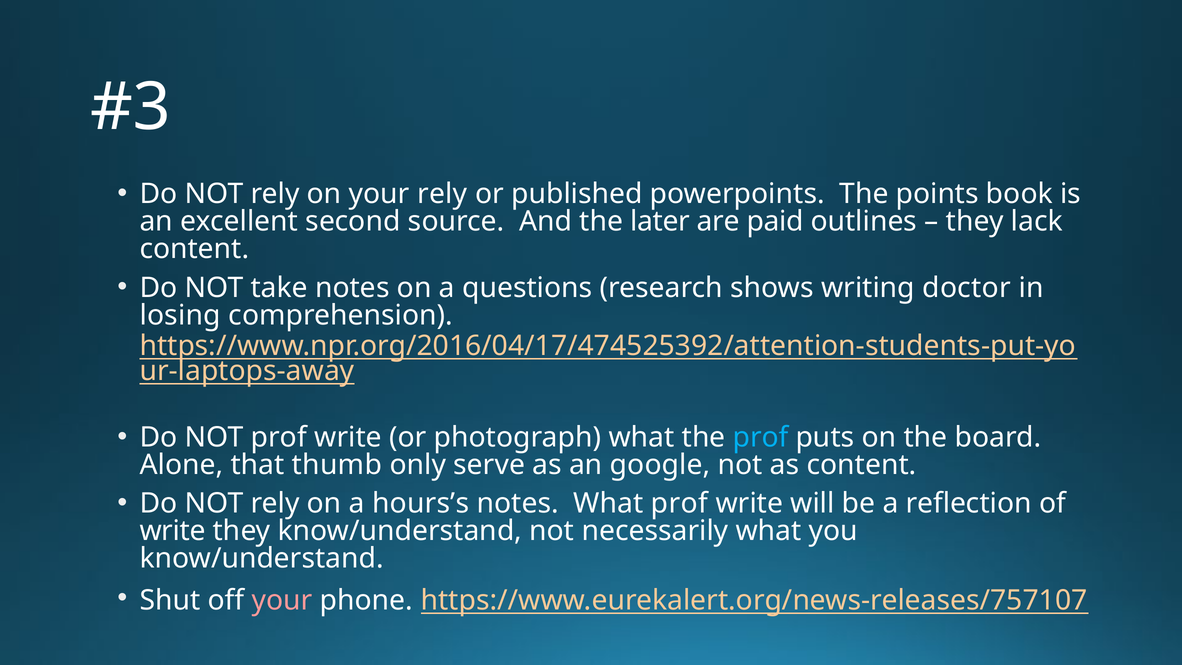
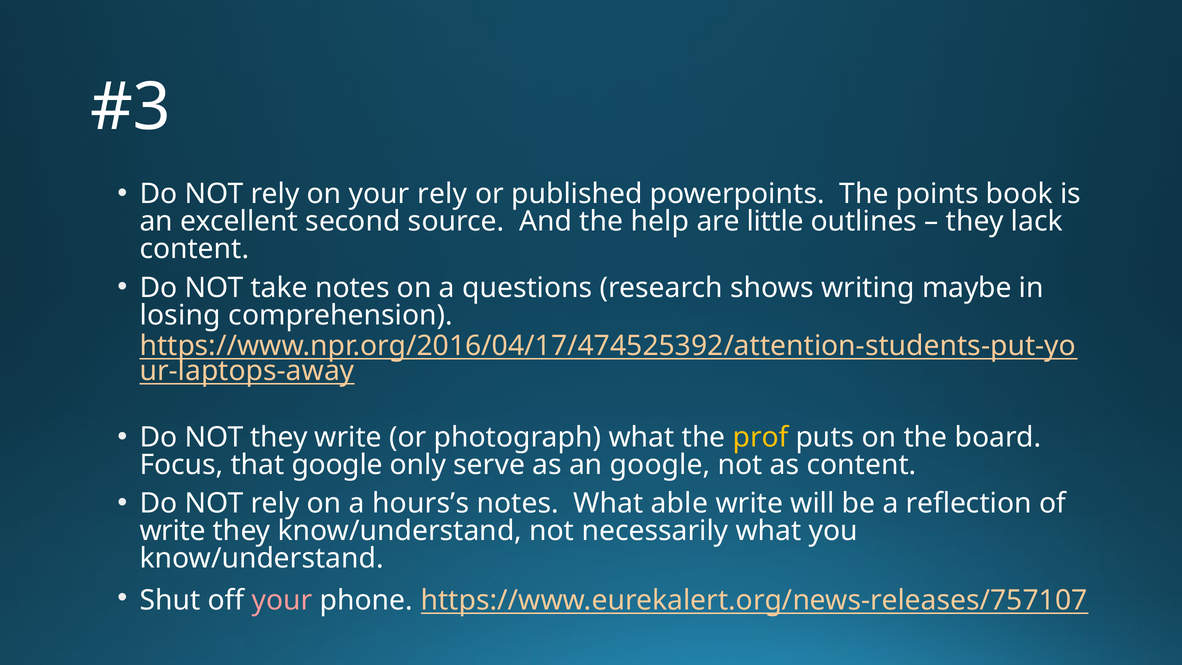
later: later -> help (660, 222)
paid: paid -> little (775, 222)
doctor: doctor -> maybe (967, 288)
NOT prof: prof -> they (279, 437)
prof colour: light blue -> yellow (761, 437)
Alone: Alone -> Focus (181, 465)
that thumb: thumb -> google (337, 465)
What prof: prof -> able (679, 504)
